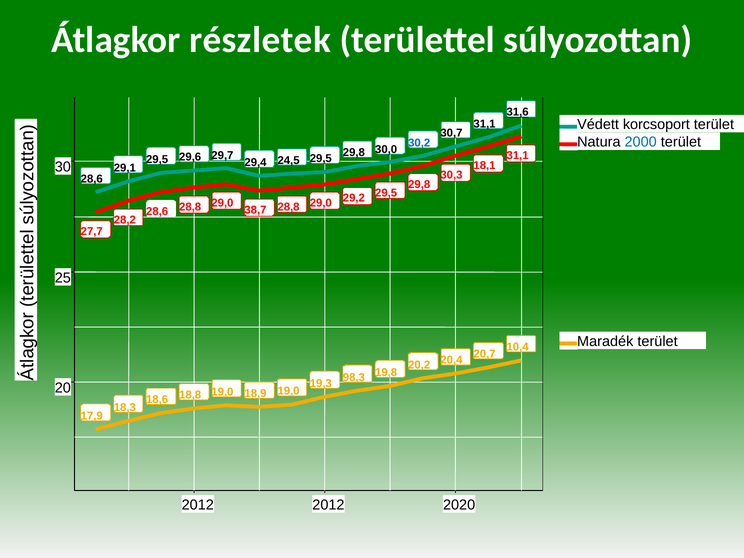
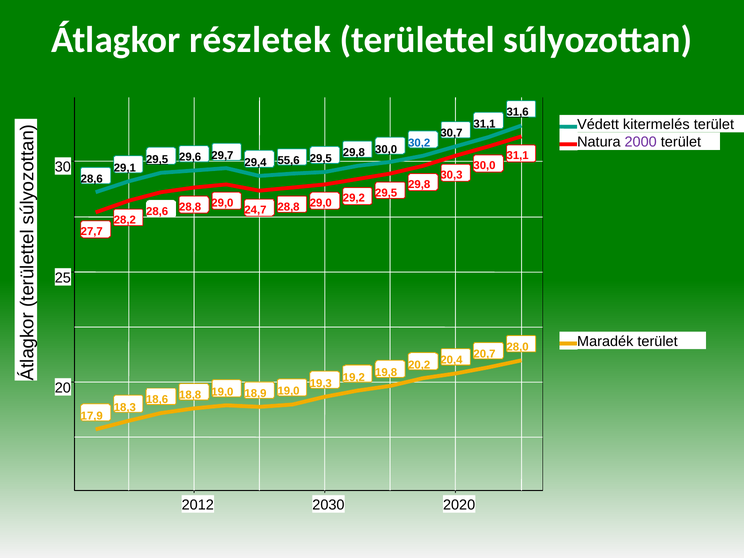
korcsoport: korcsoport -> kitermelés (656, 125)
2000 colour: blue -> purple (641, 142)
29,5 underline: none -> present (157, 159)
24,5: 24,5 -> 55,6 (289, 160)
18,1: 18,1 -> 30,0 (485, 166)
38,7: 38,7 -> 24,7 (255, 210)
10,4: 10,4 -> 28,0 (518, 347)
98,3: 98,3 -> 19,2 (354, 377)
2012 2012: 2012 -> 2030 (328, 505)
